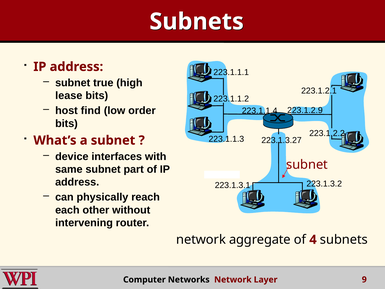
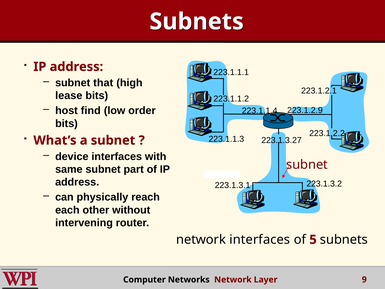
true: true -> that (103, 83)
network aggregate: aggregate -> interfaces (260, 239)
4: 4 -> 5 (313, 239)
